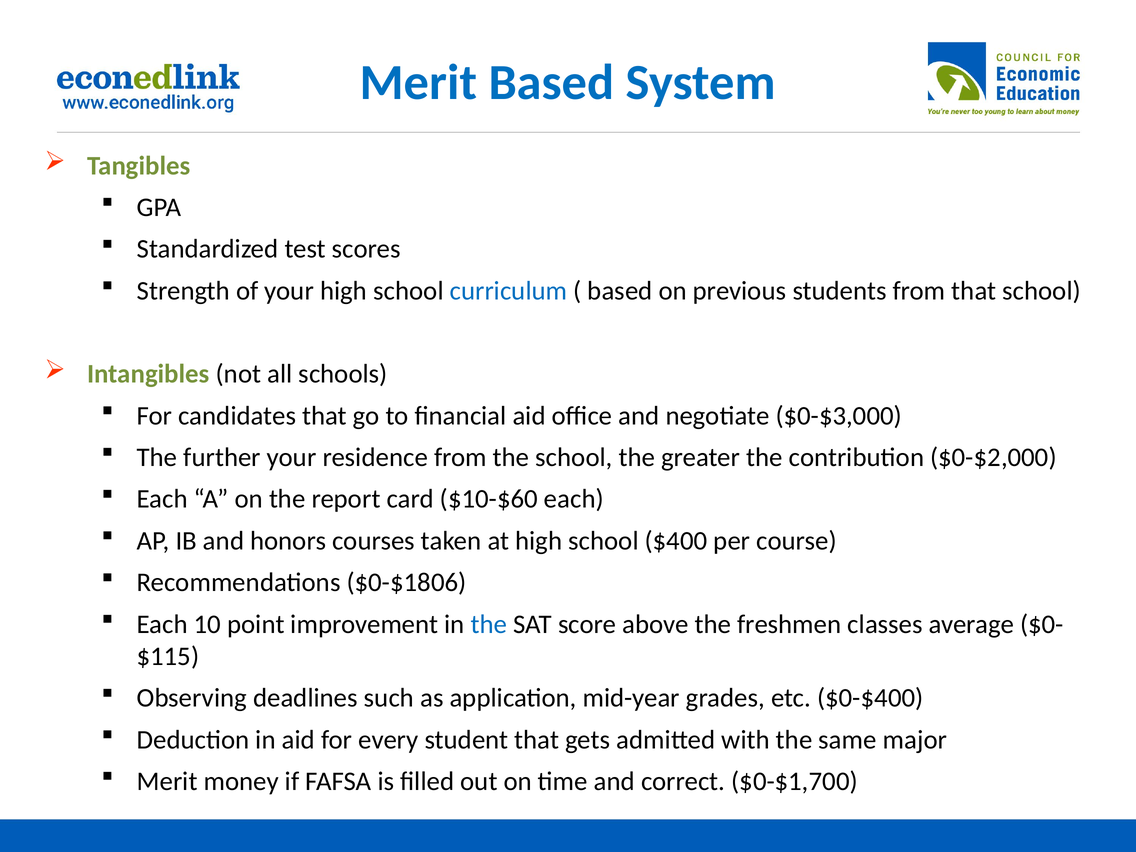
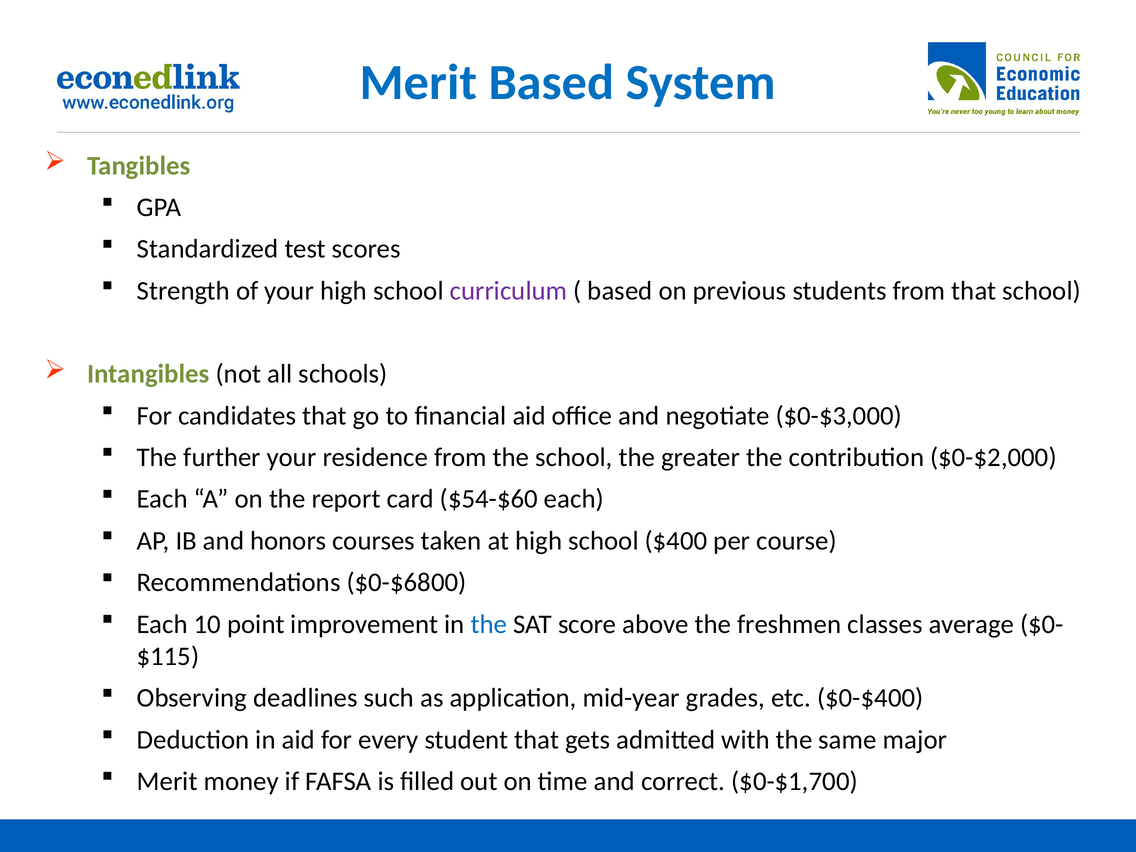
curriculum colour: blue -> purple (509, 291)
$10-$60: $10-$60 -> $54-$60 (489, 499)
$0-$1806: $0-$1806 -> $0-$6800 (406, 582)
